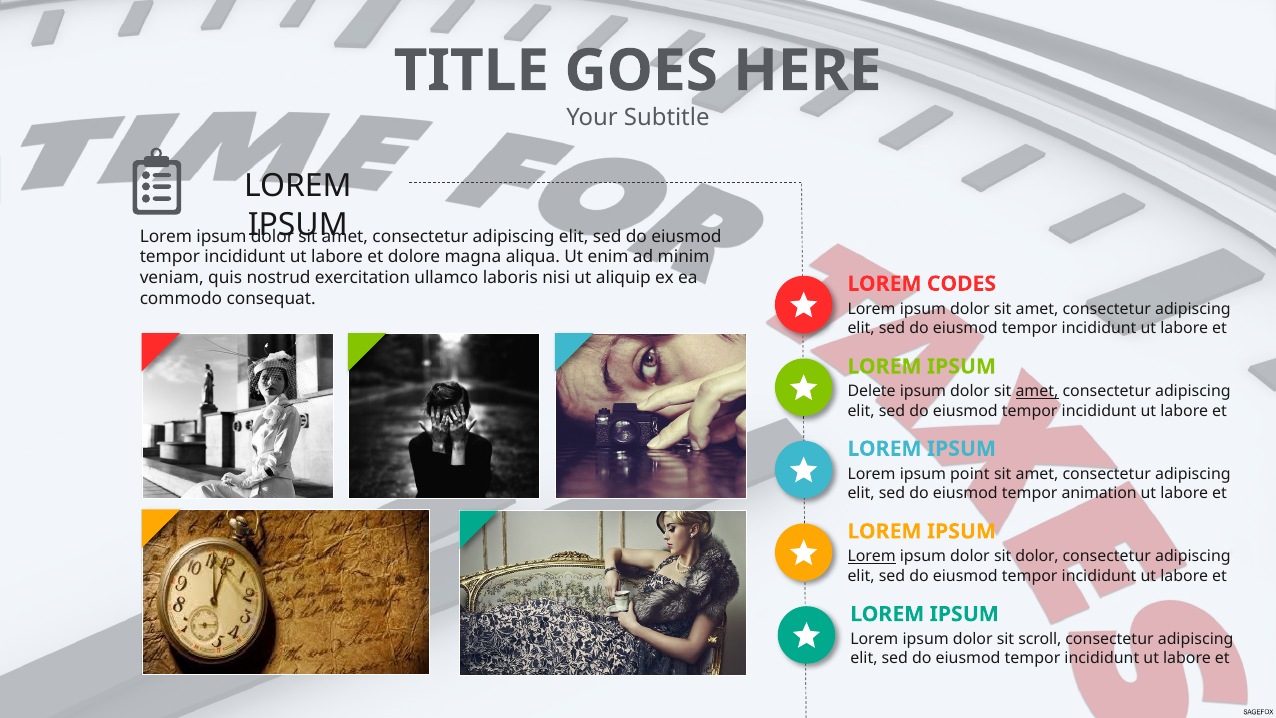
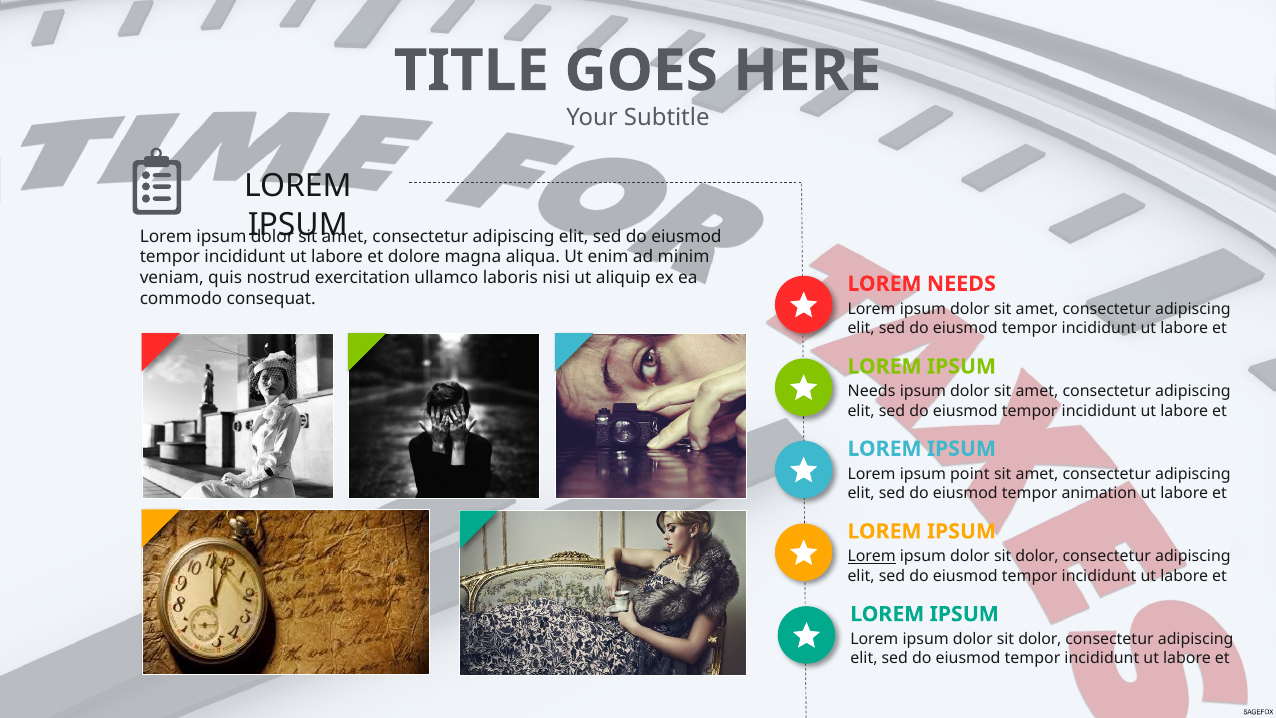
LOREM CODES: CODES -> NEEDS (961, 284)
Delete: Delete -> Needs (872, 392)
amet underline: present -> none (1037, 392)
scroll: scroll -> dolor (1040, 639)
